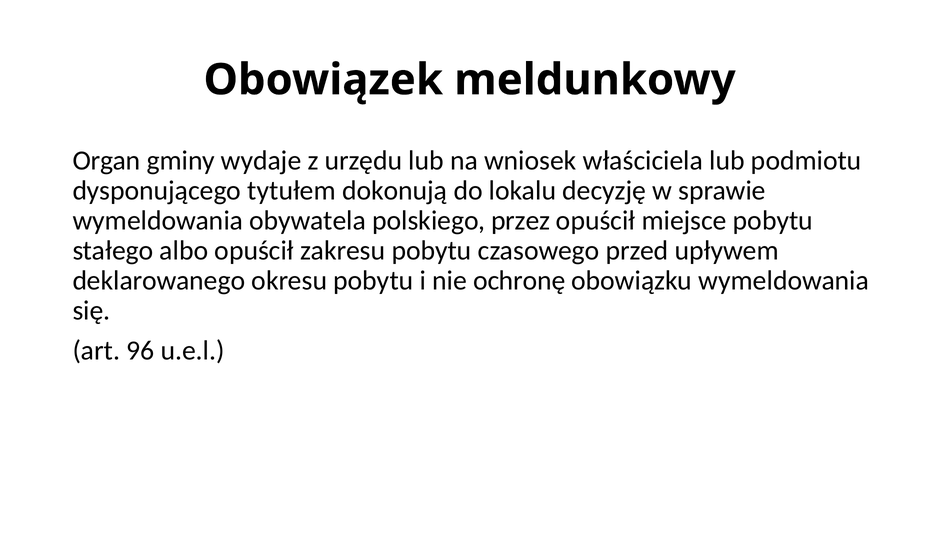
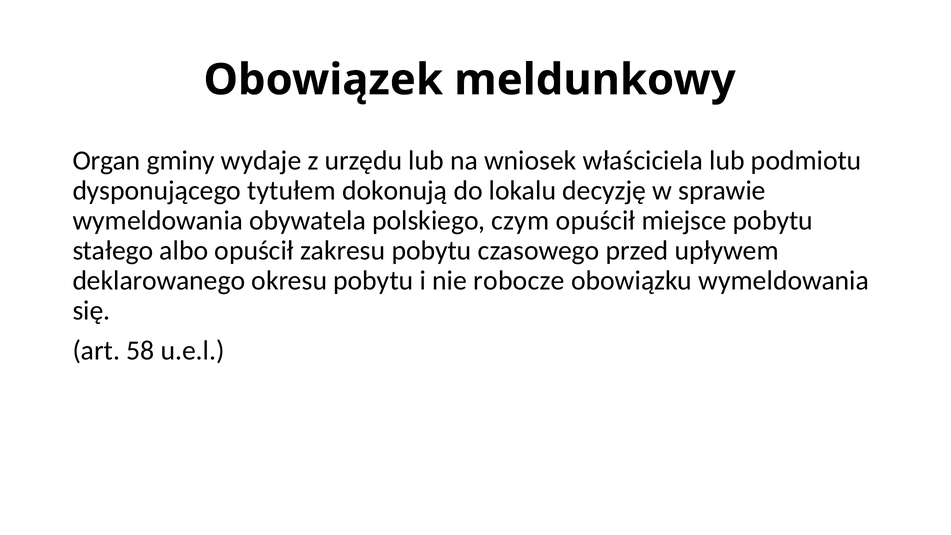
przez: przez -> czym (520, 221)
ochronę: ochronę -> robocze (519, 281)
96: 96 -> 58 (140, 350)
